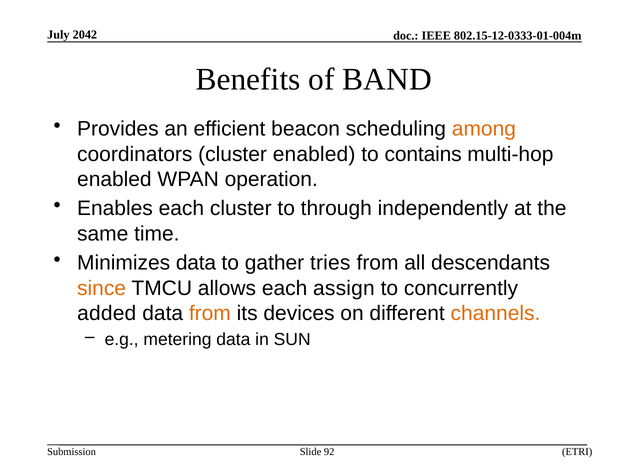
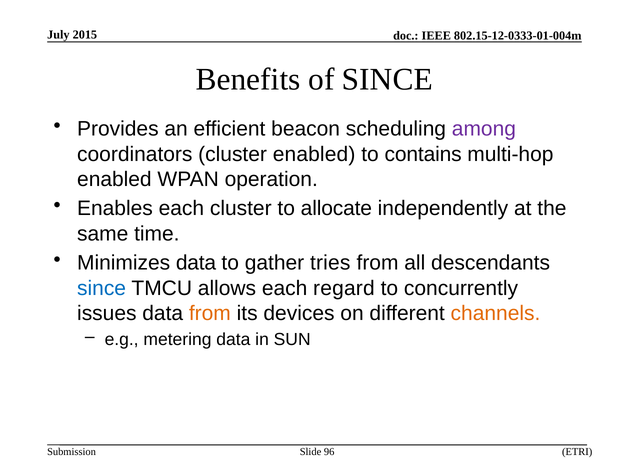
2042: 2042 -> 2015 (85, 35)
of BAND: BAND -> SINCE (387, 80)
among colour: orange -> purple (484, 129)
through: through -> allocate (336, 209)
since colour: orange -> blue (102, 289)
assign: assign -> regard (344, 289)
added: added -> issues (107, 314)
92: 92 -> 96 (329, 452)
